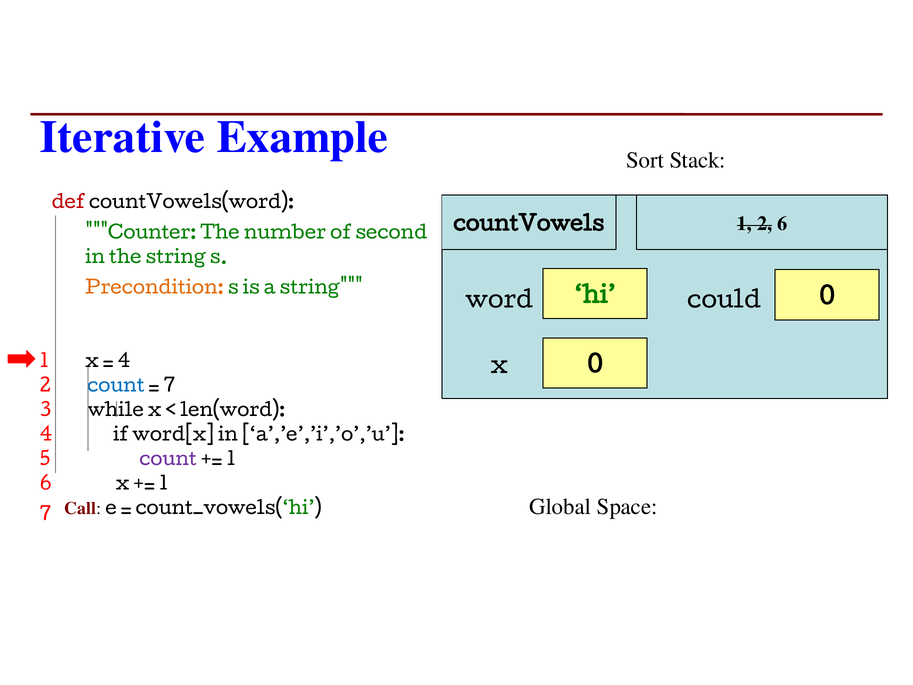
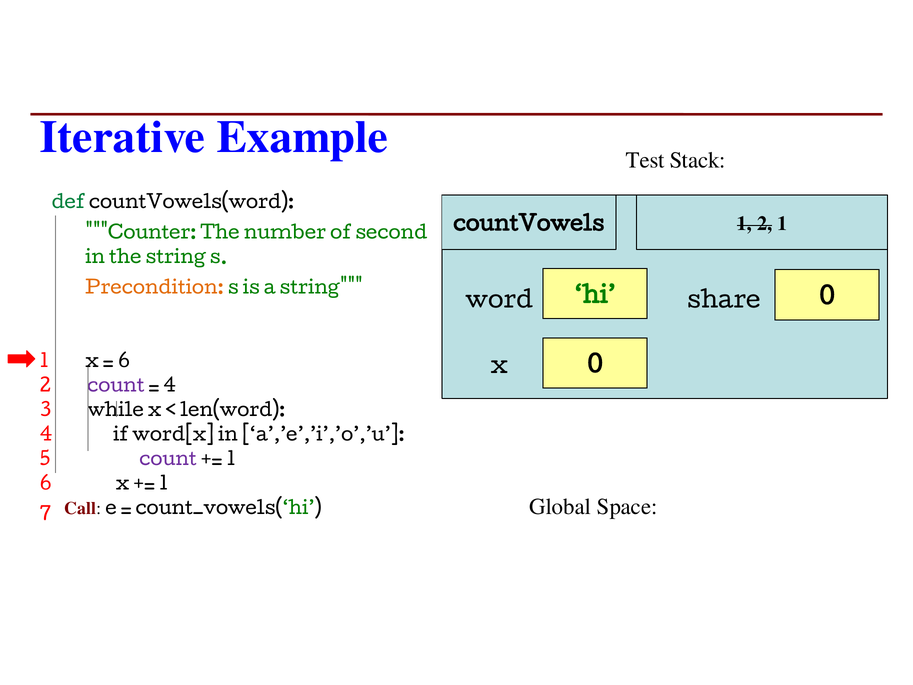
Sort: Sort -> Test (645, 160)
def colour: red -> green (68, 202)
2 6: 6 -> 1 (782, 224)
could: could -> share (724, 300)
4: 4 -> 6 (124, 361)
count colour: blue -> purple (116, 386)
7: 7 -> 4 (170, 386)
